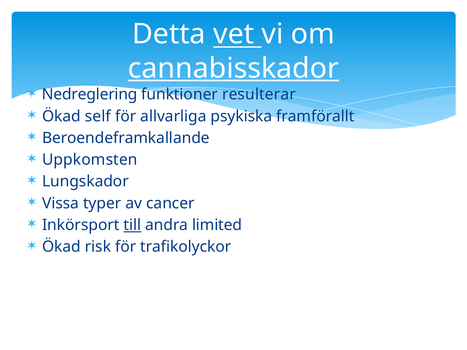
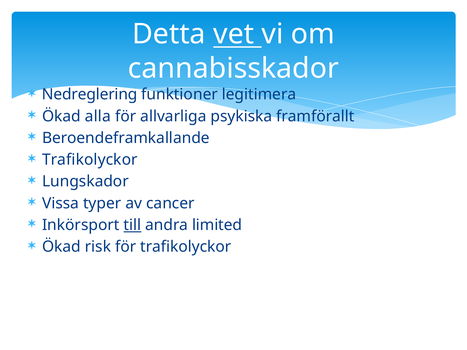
cannabisskador underline: present -> none (233, 68)
resulterar: resulterar -> legitimera (259, 94)
self: self -> alla (98, 116)
Uppkomsten: Uppkomsten -> Trafikolyckor (90, 160)
